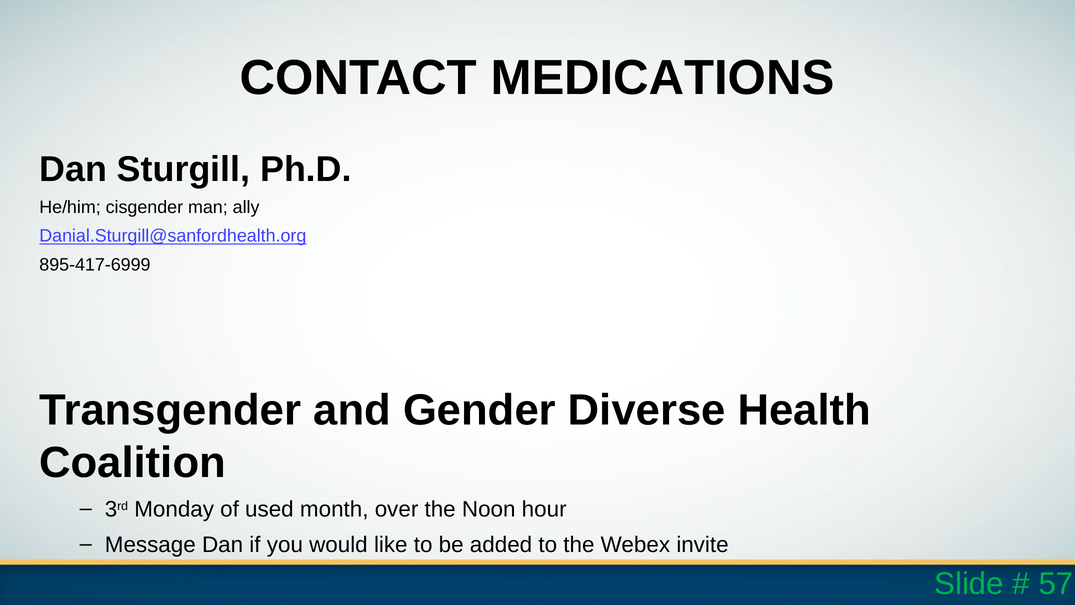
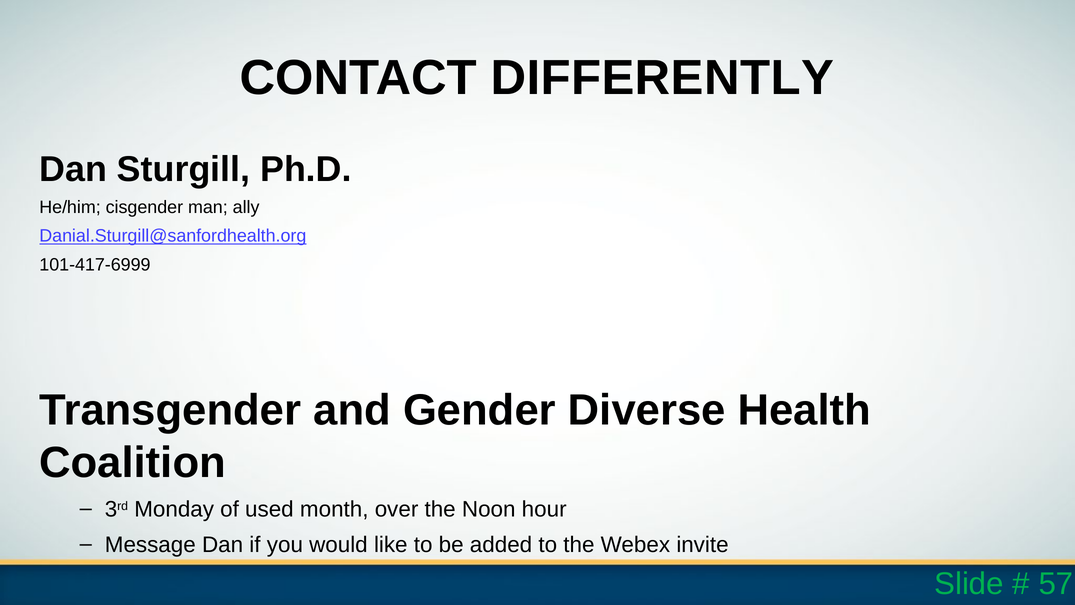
MEDICATIONS: MEDICATIONS -> DIFFERENTLY (662, 78)
895-417-6999: 895-417-6999 -> 101-417-6999 (95, 265)
